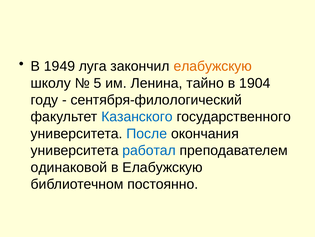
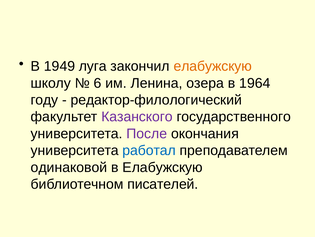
5: 5 -> 6 (98, 83)
тайно: тайно -> озера (205, 83)
1904: 1904 -> 1964 (255, 83)
сентября-филологический: сентября-филологический -> редактор-филологический (156, 100)
Казанского colour: blue -> purple (137, 116)
После colour: blue -> purple (147, 133)
постоянно: постоянно -> писателей (163, 184)
